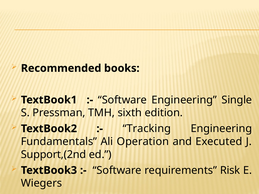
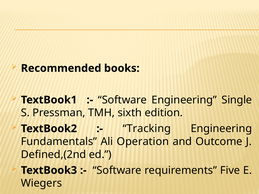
Executed: Executed -> Outcome (219, 142)
Support,(2nd: Support,(2nd -> Defined,(2nd (54, 155)
Risk: Risk -> Five (230, 171)
